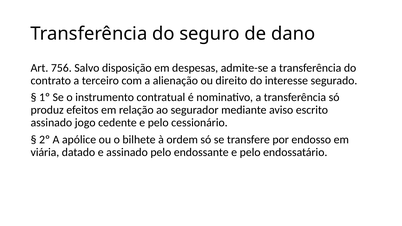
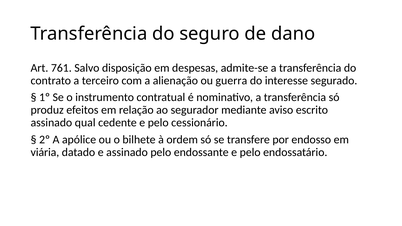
756: 756 -> 761 (61, 68)
direito: direito -> guerra (231, 81)
jogo: jogo -> qual (85, 123)
